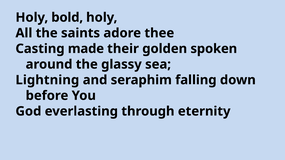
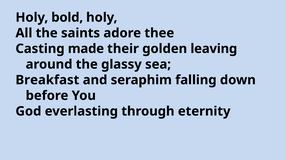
spoken: spoken -> leaving (214, 49)
Lightning: Lightning -> Breakfast (47, 80)
